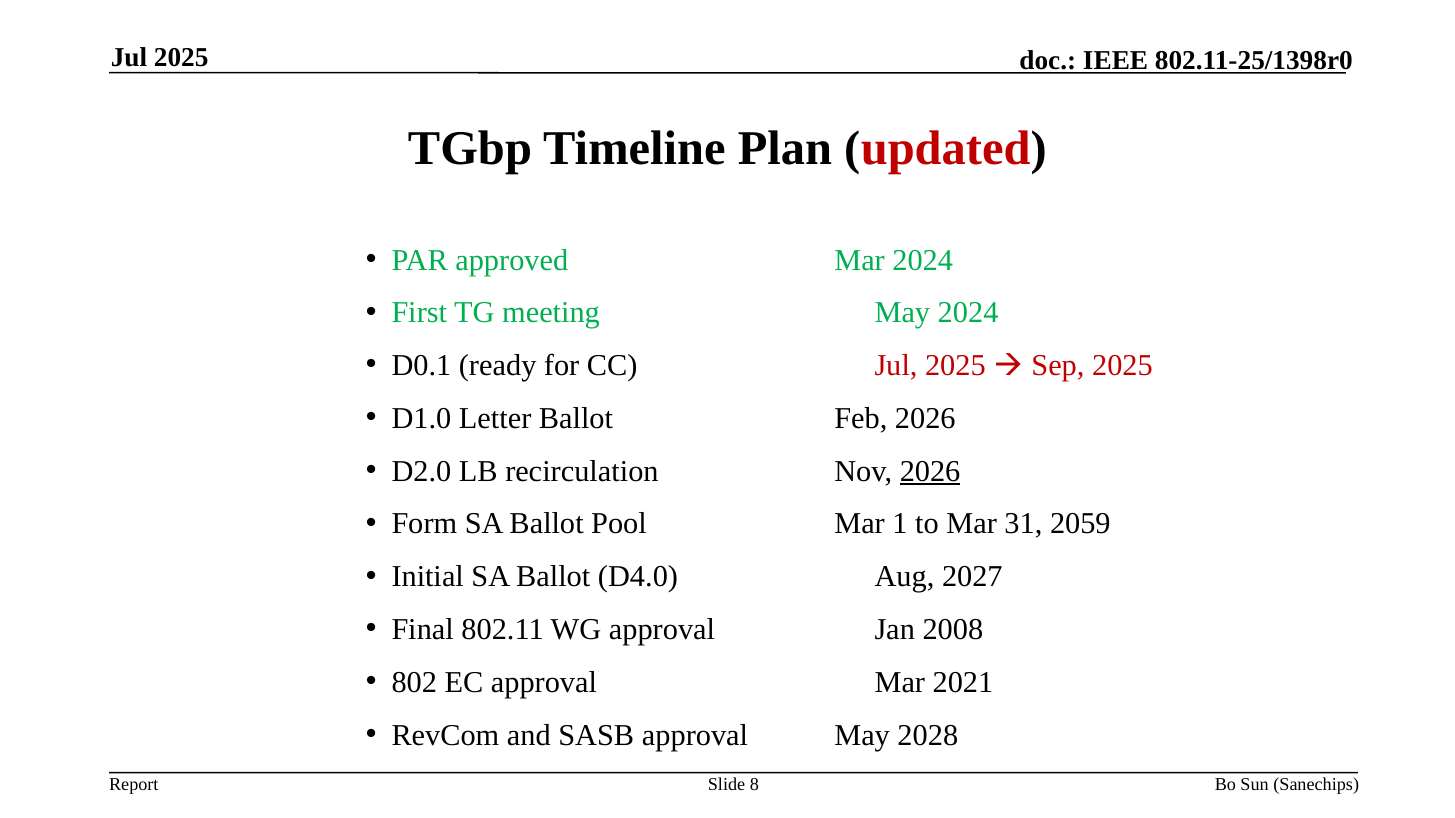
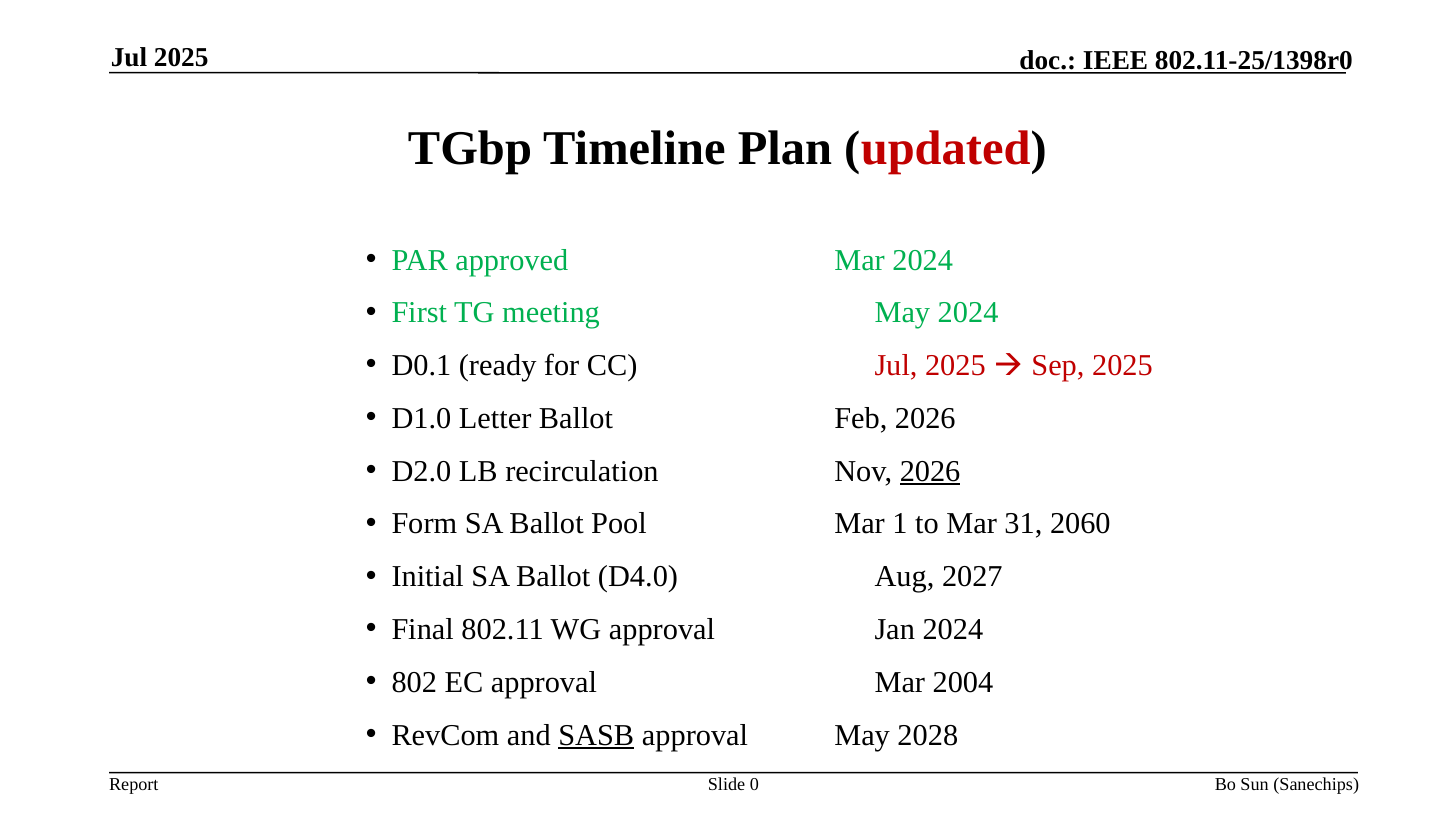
2059: 2059 -> 2060 (1080, 524)
Jan 2008: 2008 -> 2024 (953, 630)
2021: 2021 -> 2004 (963, 683)
SASB underline: none -> present (596, 735)
8: 8 -> 0 (754, 785)
